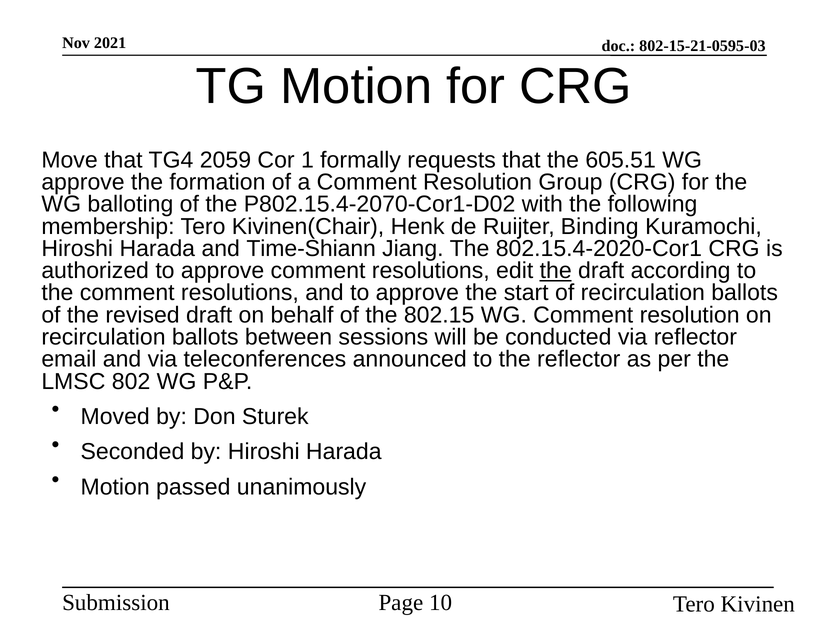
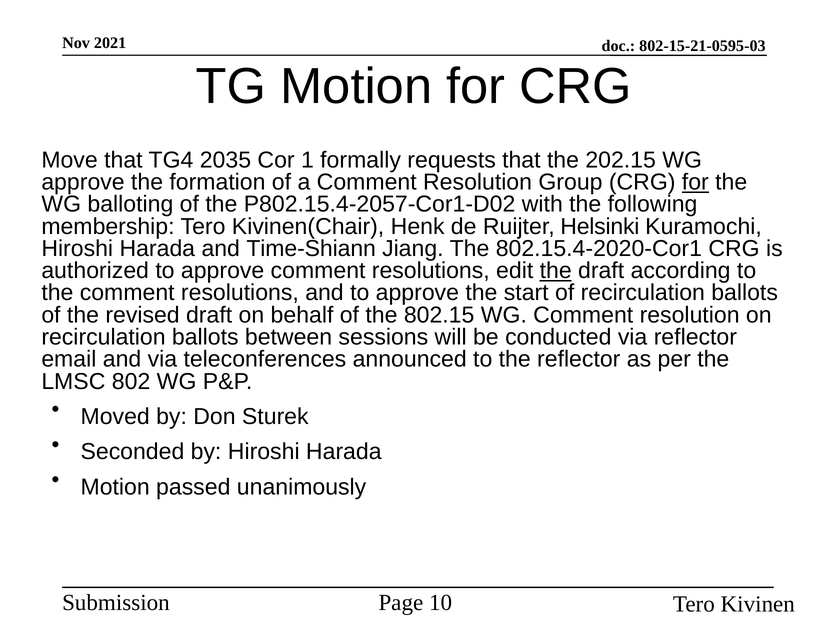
2059: 2059 -> 2035 (225, 160)
605.51: 605.51 -> 202.15 (621, 160)
for underline: none -> present (695, 182)
P802.15.4-2070-Cor1-D02: P802.15.4-2070-Cor1-D02 -> P802.15.4-2057-Cor1-D02 (380, 204)
Binding: Binding -> Helsinki (600, 226)
